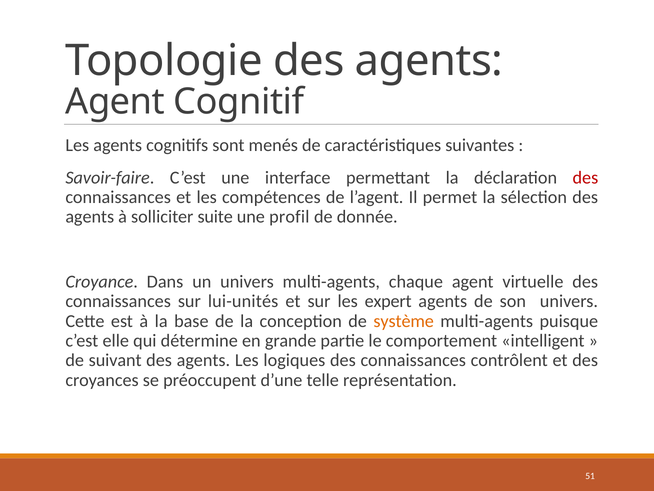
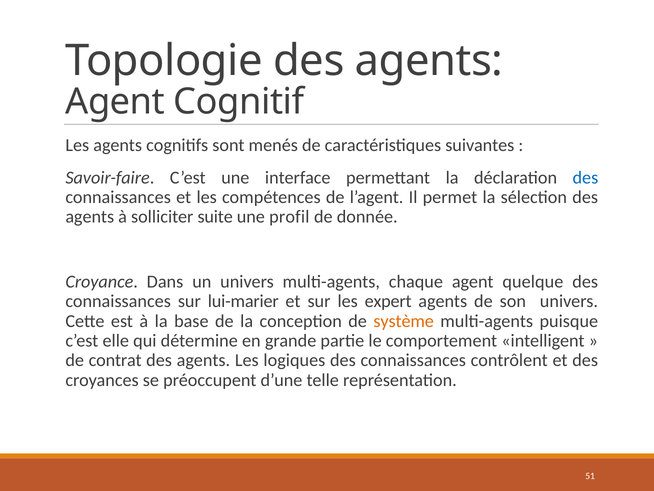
des colour: red -> blue (585, 177)
virtuelle: virtuelle -> quelque (533, 281)
lui-unités: lui-unités -> lui-marier (243, 301)
suivant: suivant -> contrat (115, 360)
